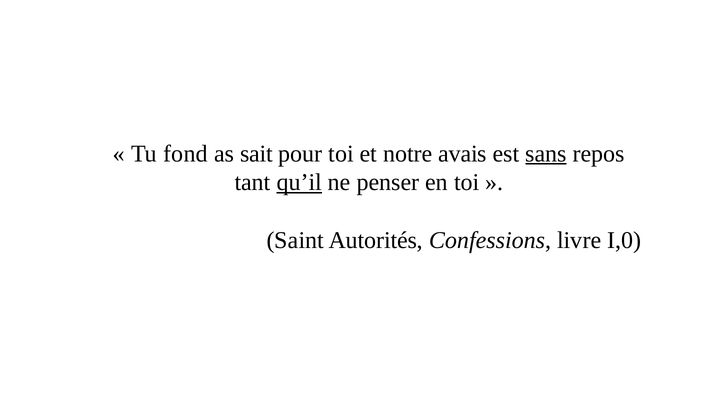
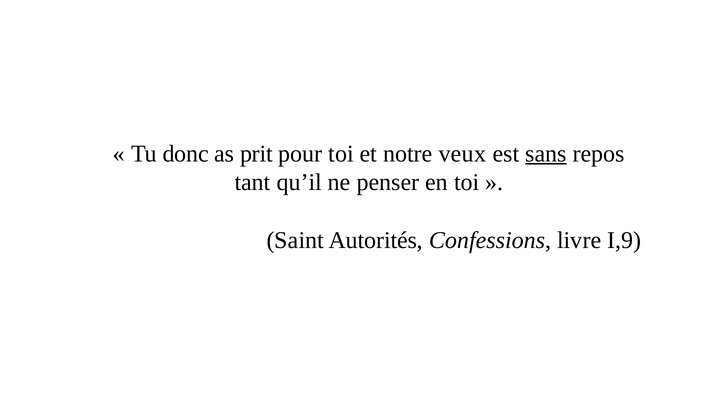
fond: fond -> donc (186, 153)
sait: sait -> prit (256, 153)
avais: avais -> veux (462, 153)
qu’il underline: present -> none (299, 182)
I,0: I,0 -> I,9 (624, 240)
